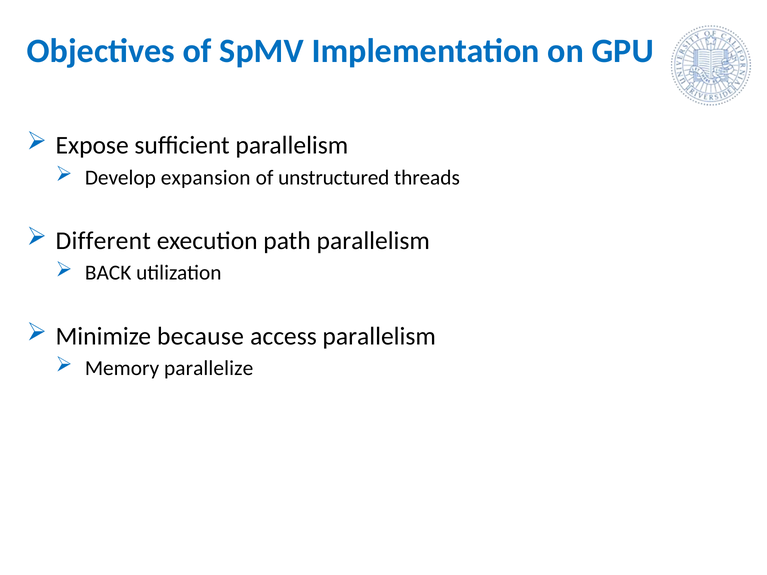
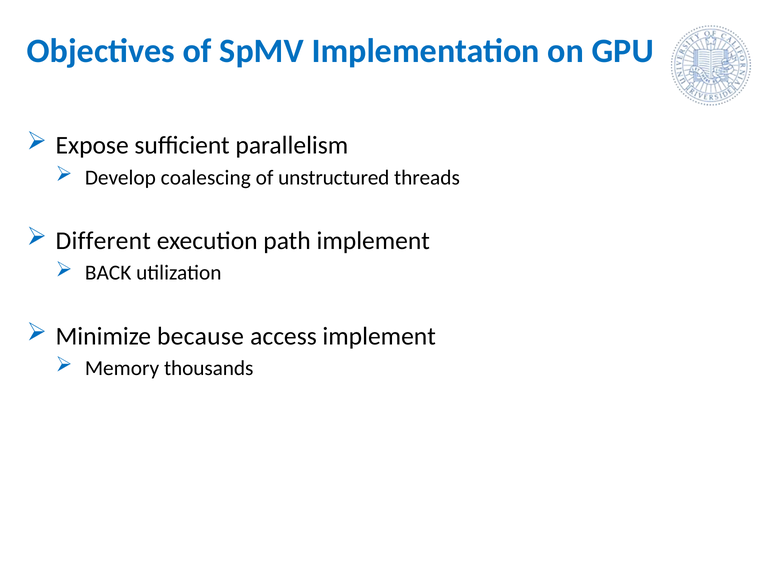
expansion: expansion -> coalescing (206, 178)
path parallelism: parallelism -> implement (373, 241)
access parallelism: parallelism -> implement (379, 336)
parallelize: parallelize -> thousands (209, 368)
